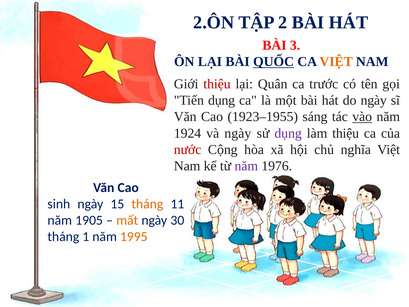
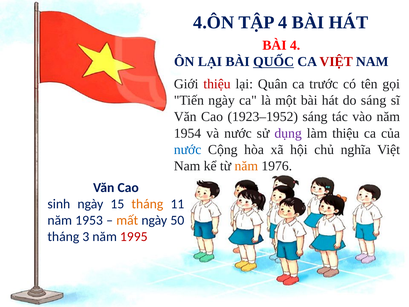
2.ÔN: 2.ÔN -> 4.ÔN (214, 23)
TẬP 2: 2 -> 4 (283, 23)
BÀI 3: 3 -> 4 (295, 45)
VIỆT colour: orange -> red (336, 62)
Tiến dụng: dụng -> ngày (222, 100)
do ngày: ngày -> sáng (374, 100)
1923–1955: 1923–1955 -> 1923–1952 (263, 117)
vào underline: present -> none (362, 117)
1924: 1924 -> 1954 (188, 133)
và ngày: ngày -> nước (238, 133)
nước colour: red -> blue (188, 149)
năm colour: purple -> orange (246, 166)
1905: 1905 -> 1953 (89, 220)
30: 30 -> 50 (177, 220)
1: 1 -> 3 (86, 236)
1995 colour: orange -> red (134, 236)
